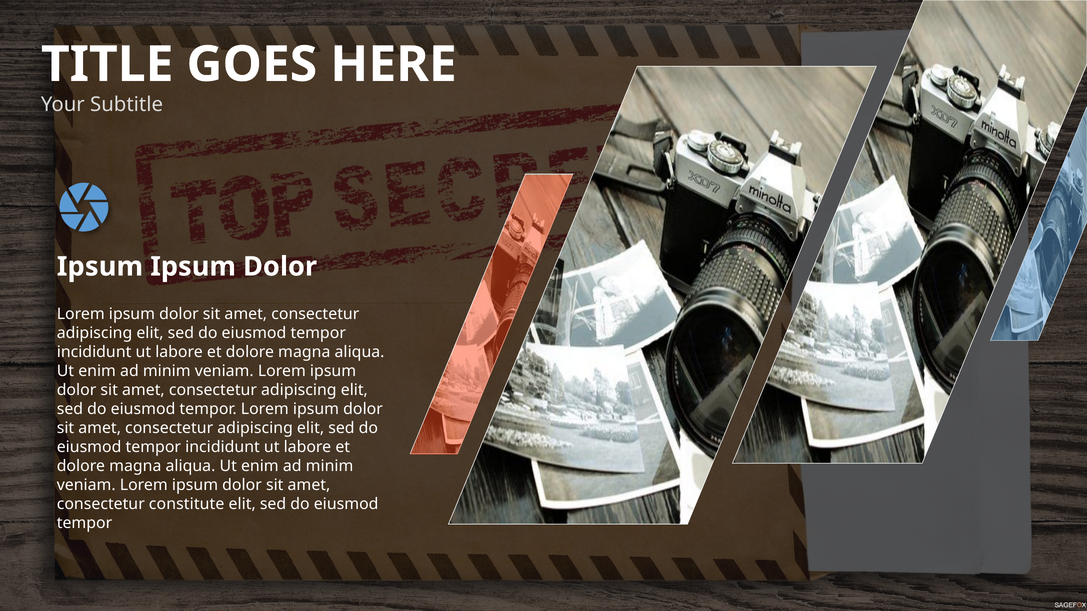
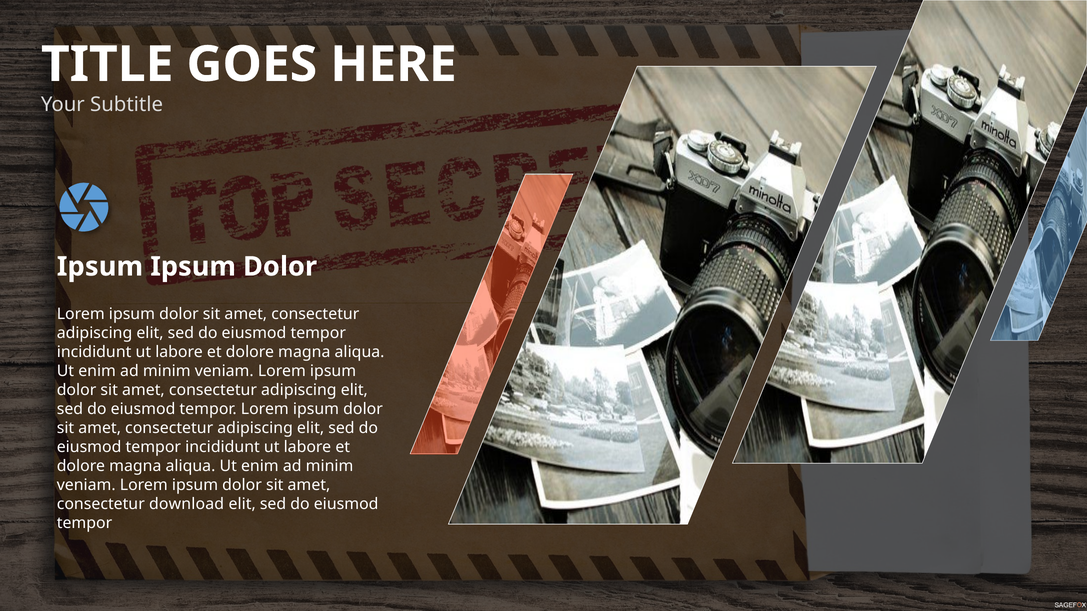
constitute: constitute -> download (187, 504)
